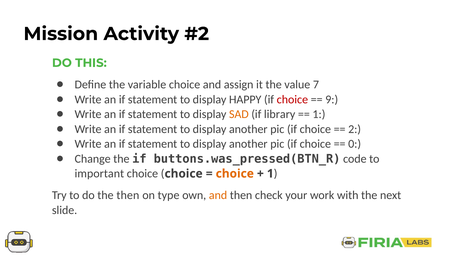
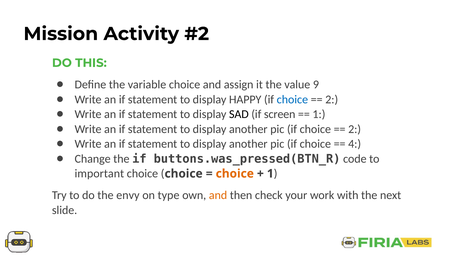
7: 7 -> 9 (316, 84)
choice colour: red -> blue (292, 99)
9: 9 -> 2 (332, 99)
SAD colour: orange -> black (239, 114)
library: library -> screen (280, 114)
0: 0 -> 4 (355, 144)
the then: then -> envy (128, 195)
